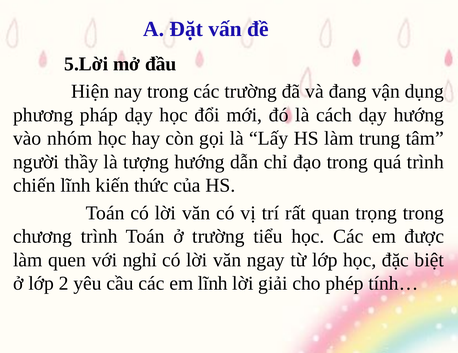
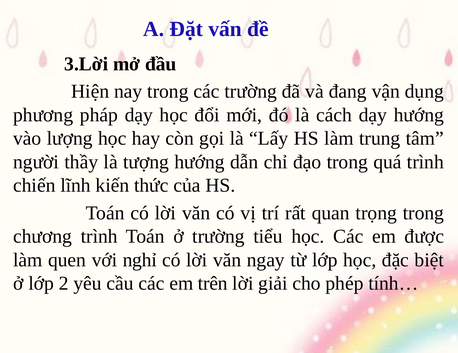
5.Lời: 5.Lời -> 3.Lời (86, 64)
nhóm: nhóm -> lượng (70, 138)
em lĩnh: lĩnh -> trên (213, 283)
